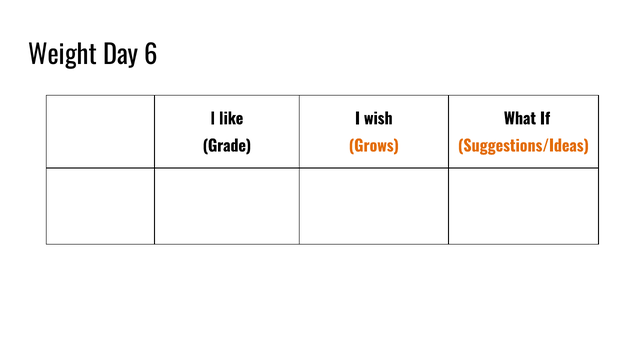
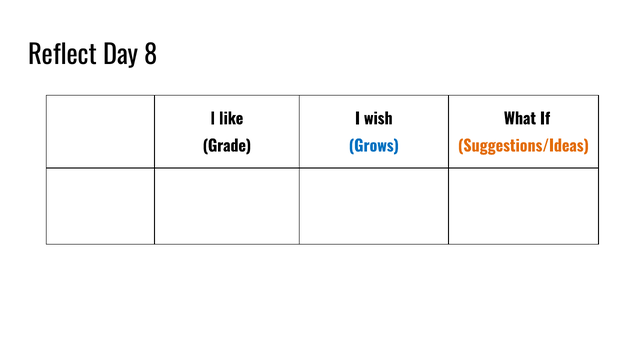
Weight: Weight -> Reflect (63, 55)
6: 6 -> 8 (151, 55)
Grows colour: orange -> blue (374, 146)
